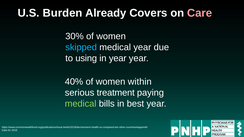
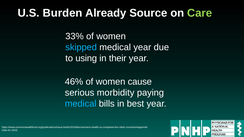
Covers: Covers -> Source (148, 13)
Care colour: pink -> light green (200, 13)
30%: 30% -> 33% (74, 36)
in year: year -> their (118, 58)
40%: 40% -> 46% (74, 82)
within: within -> cause (140, 82)
treatment: treatment -> morbidity (116, 93)
medical colour: light green -> light blue (81, 104)
